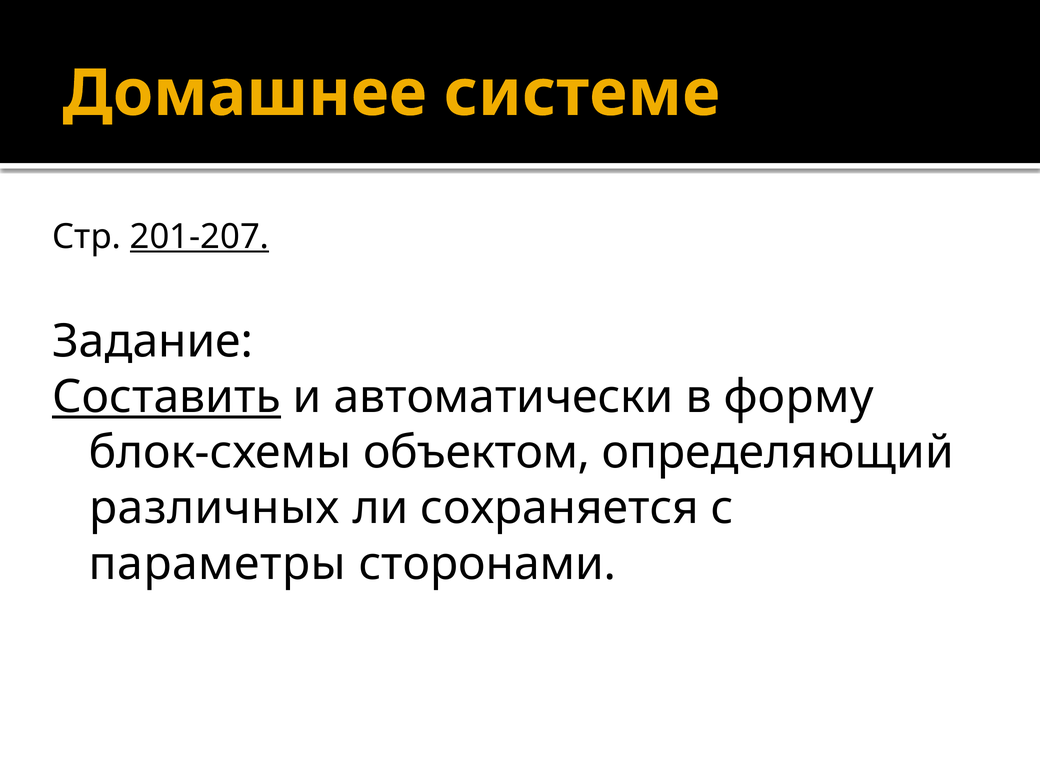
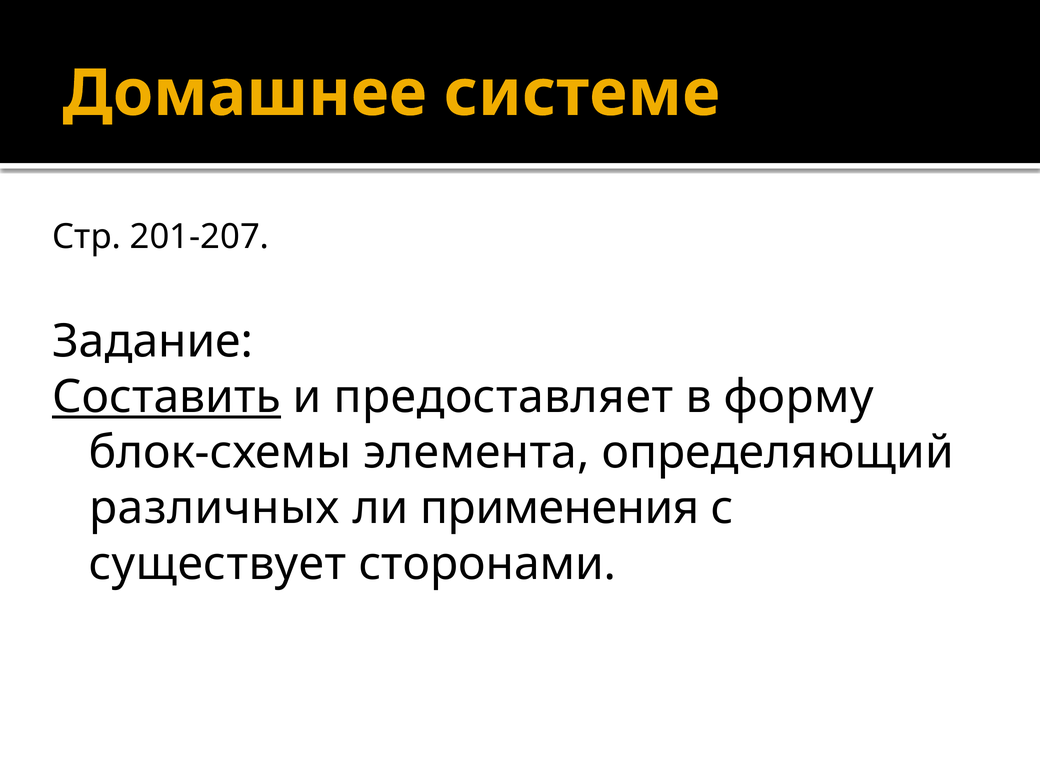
201-207 underline: present -> none (200, 237)
автоматически: автоматически -> предоставляет (503, 397)
объектом: объектом -> элемента (476, 453)
сохраняется: сохраняется -> применения (560, 508)
параметры: параметры -> существует (217, 564)
